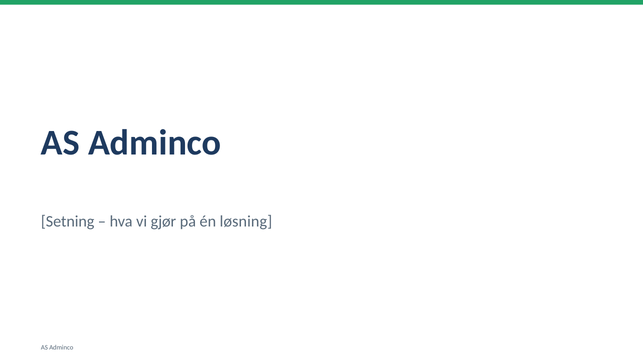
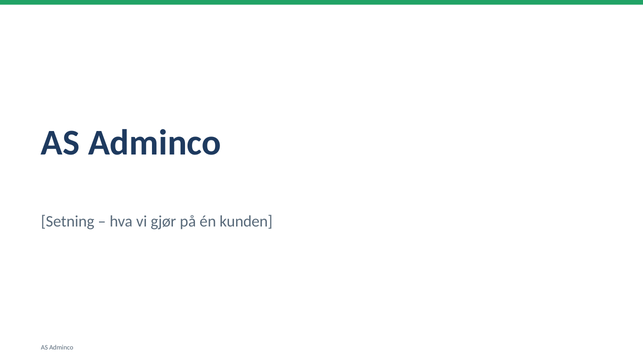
løsning: løsning -> kunden (246, 221)
